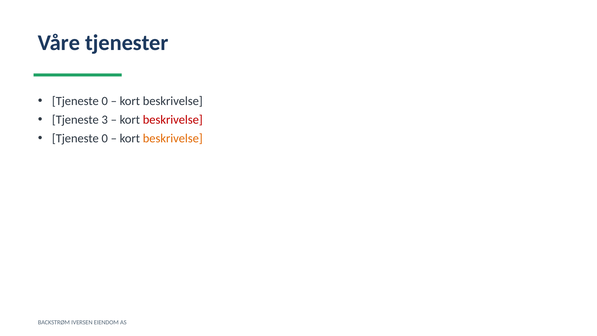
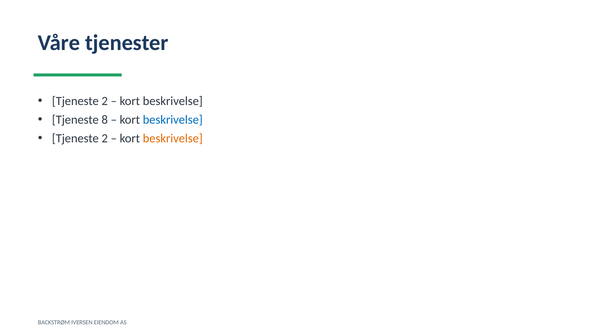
0: 0 -> 2 (105, 101)
3: 3 -> 8 (105, 120)
beskrivelse colour: red -> blue (173, 120)
0: 0 -> 2 (105, 138)
